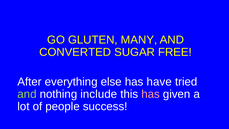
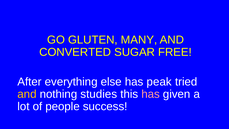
have: have -> peak (159, 82)
and colour: light green -> yellow (27, 94)
include: include -> studies (99, 94)
